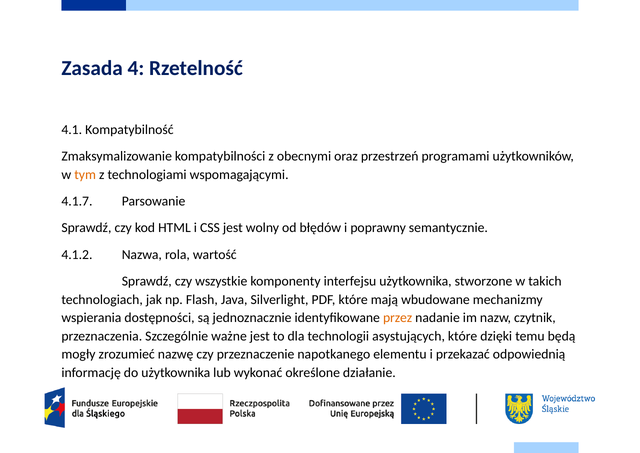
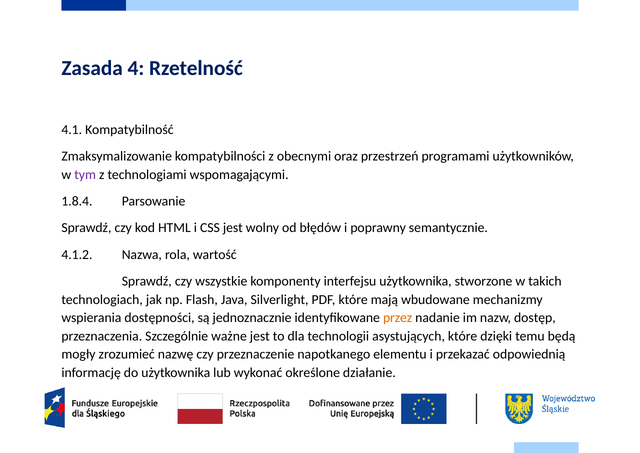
tym colour: orange -> purple (85, 174)
4.1.7: 4.1.7 -> 1.8.4 (77, 201)
czytnik: czytnik -> dostęp (535, 317)
